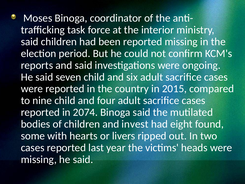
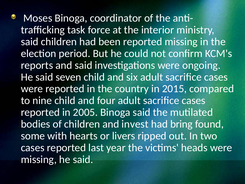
2074: 2074 -> 2005 (85, 112)
eight: eight -> bring (181, 124)
